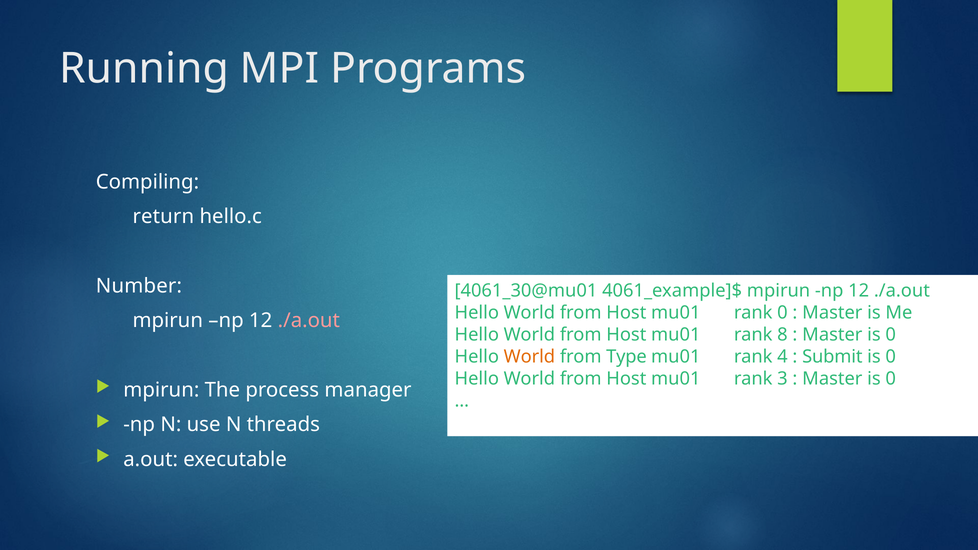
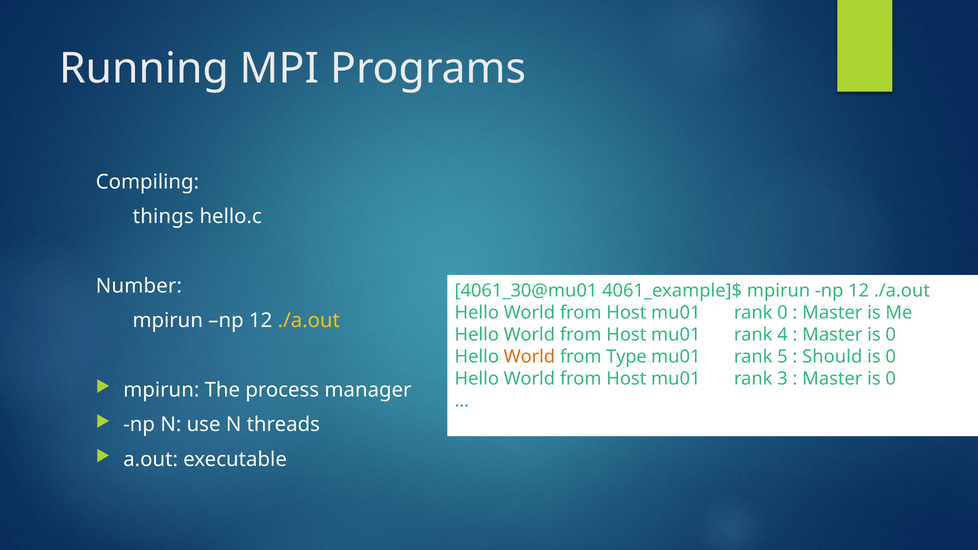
return: return -> things (163, 217)
./a.out colour: pink -> yellow (309, 321)
8: 8 -> 4 (782, 335)
4: 4 -> 5 (782, 357)
Submit: Submit -> Should (832, 357)
